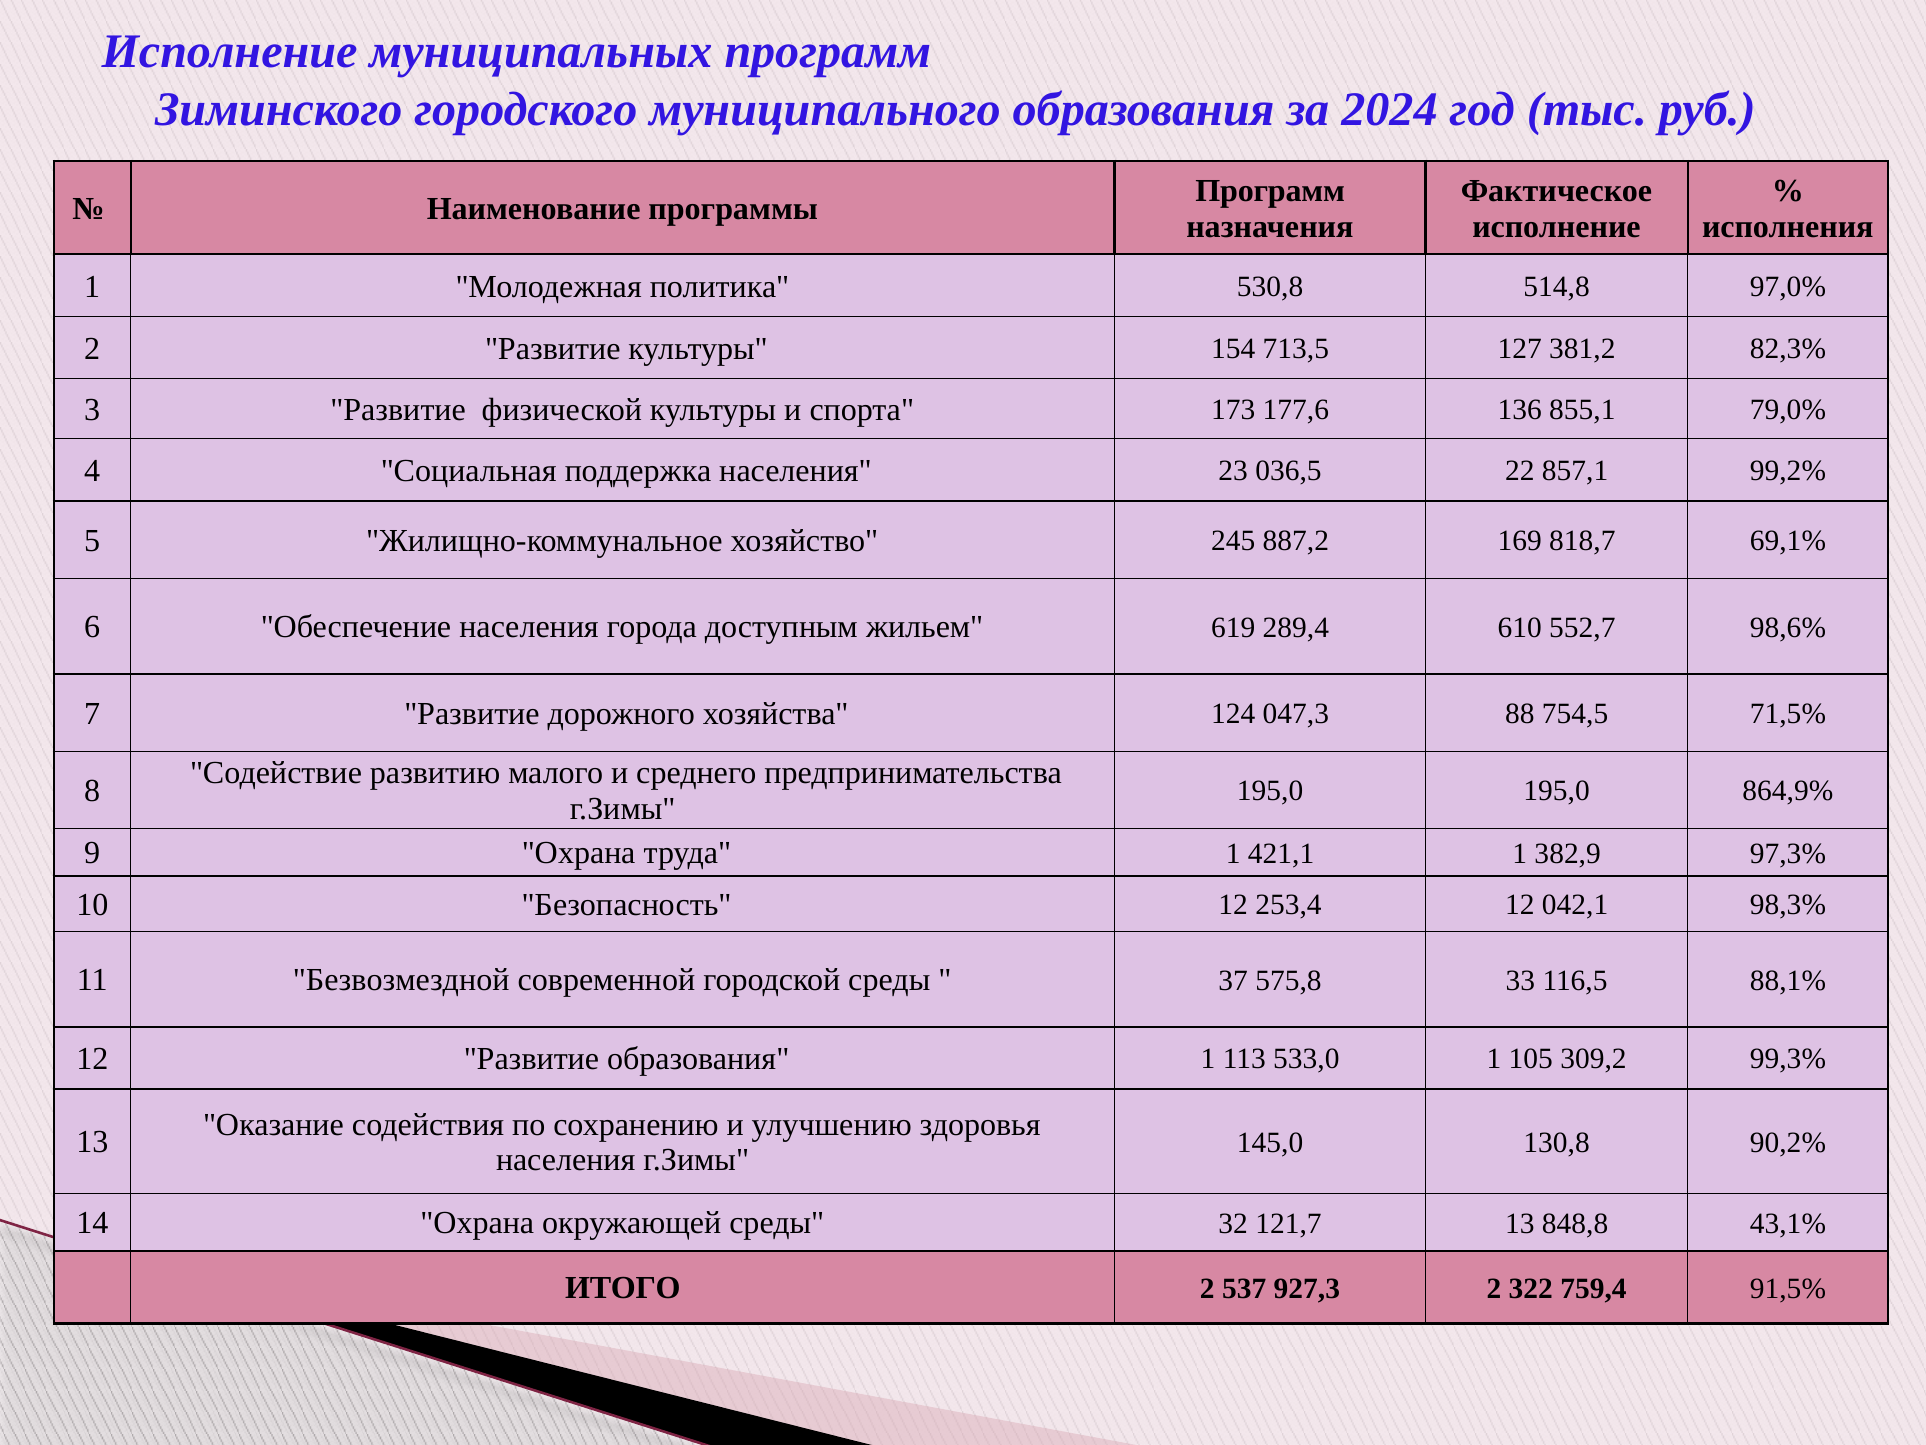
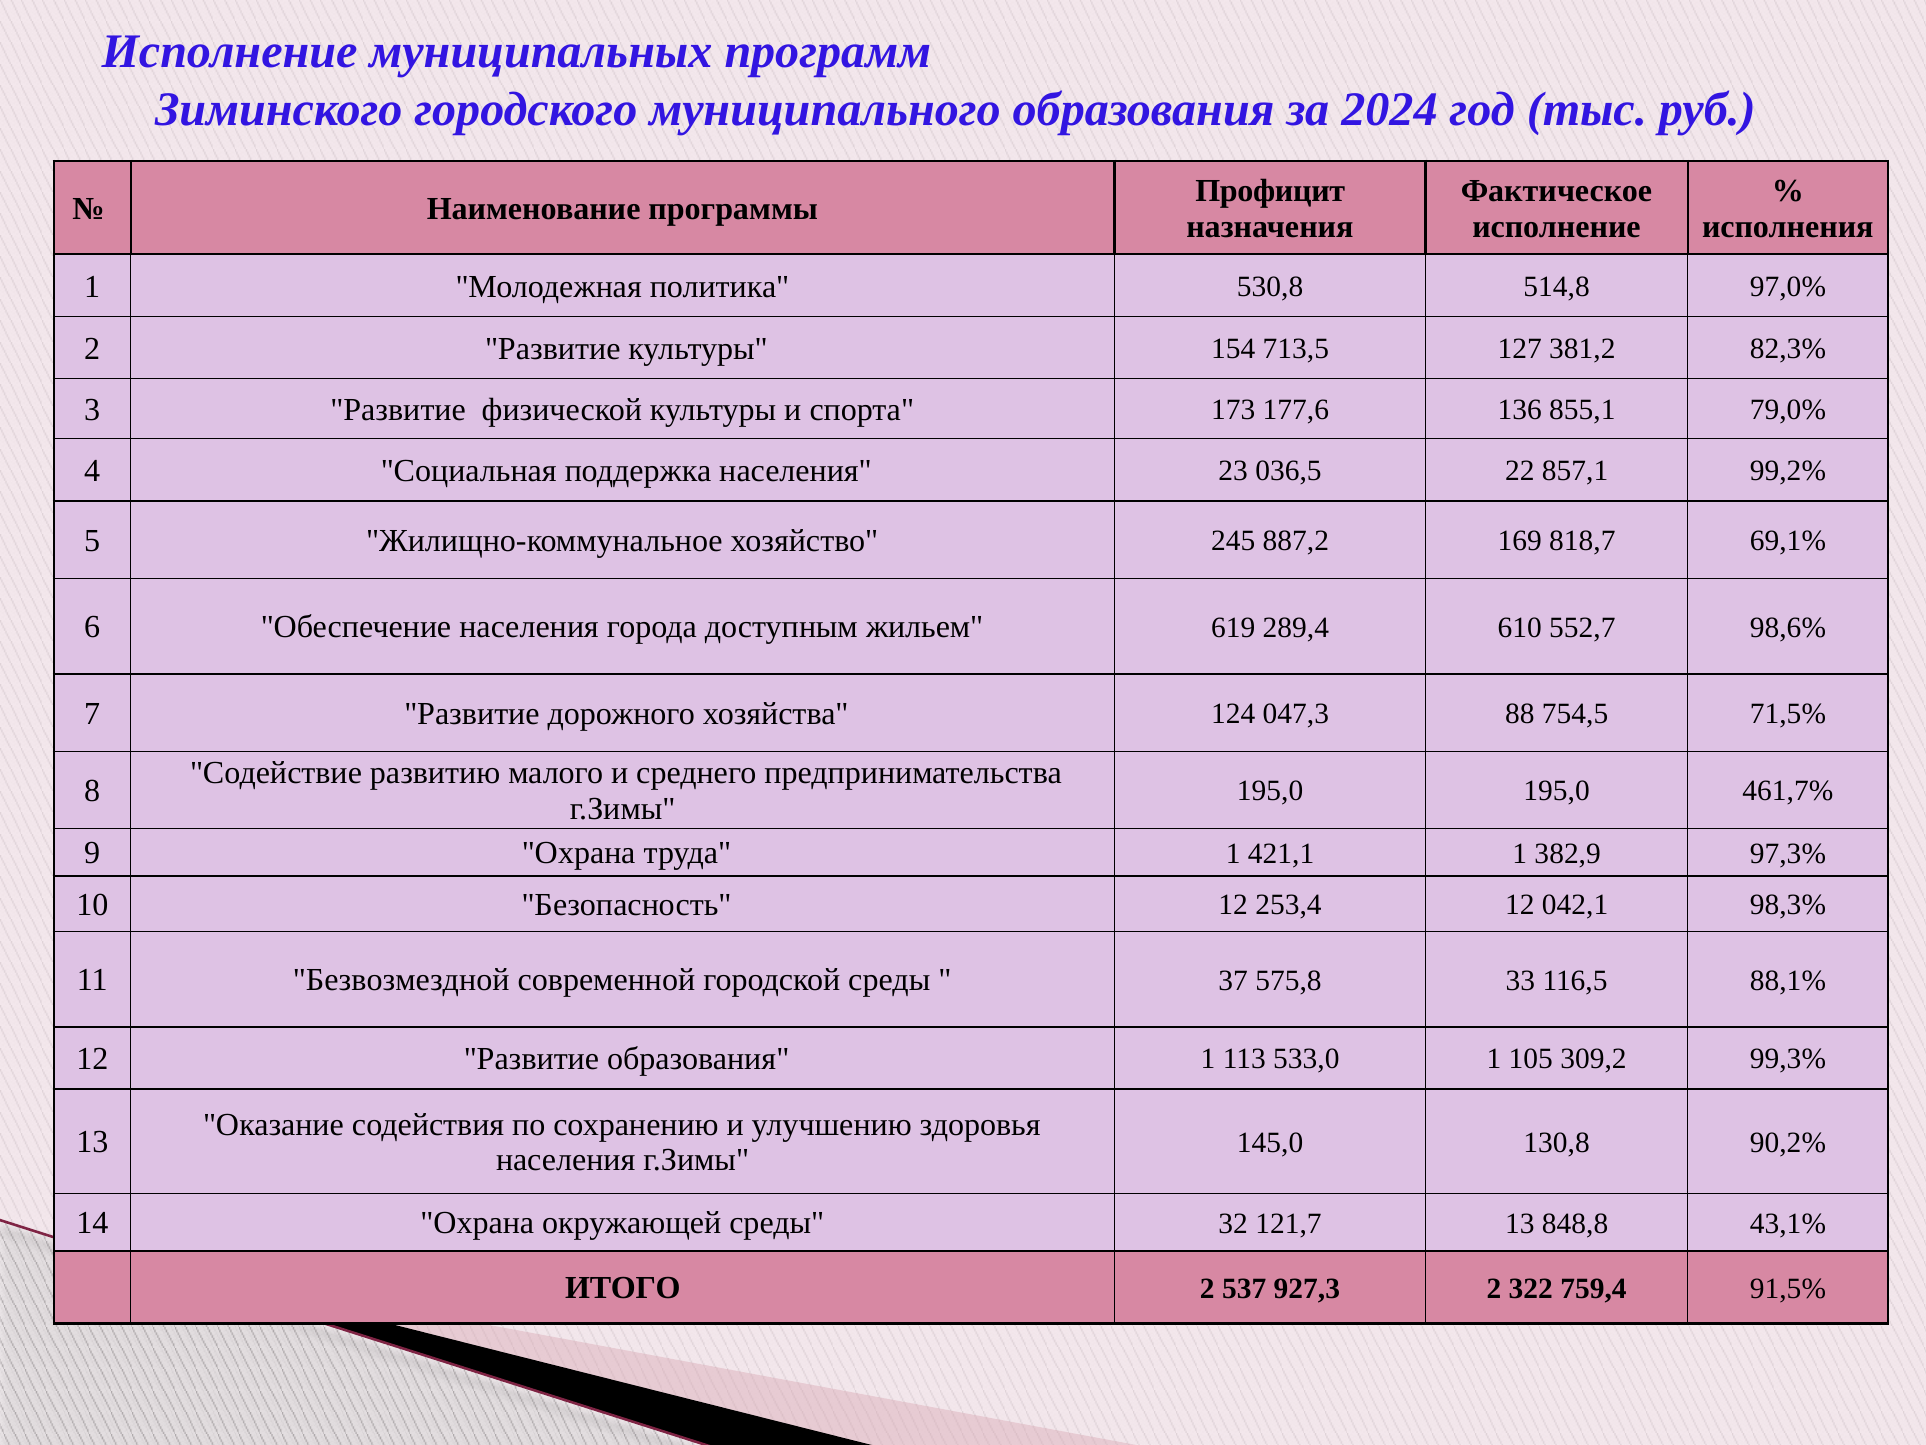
Программ: Программ -> Профицит (1270, 191)
864,9%: 864,9% -> 461,7% (1788, 791)
